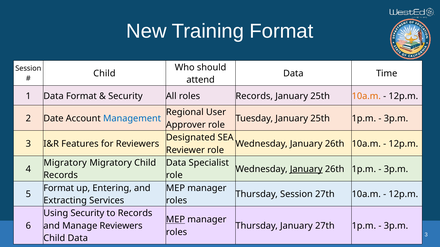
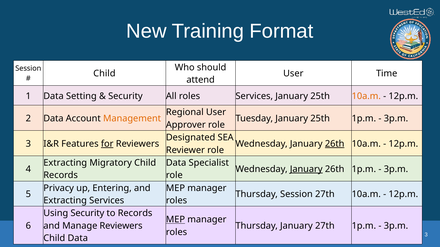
Data: Data -> User (293, 74)
Data Format: Format -> Setting (81, 96)
roles Records: Records -> Services (254, 96)
2 Date: Date -> Data (53, 119)
Management colour: blue -> orange (132, 119)
for underline: none -> present (107, 144)
26th underline: none -> present (335, 144)
Migratory: Migratory -> Extracting (65, 163)
Format: Format -> Privacy (59, 188)
